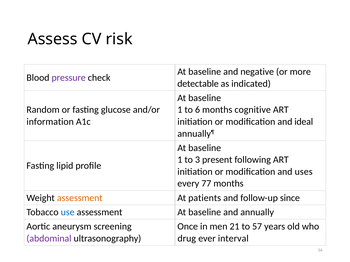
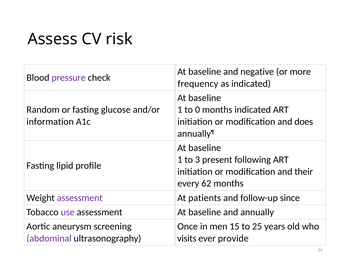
detectable: detectable -> frequency (198, 84)
6: 6 -> 0 (197, 110)
months cognitive: cognitive -> indicated (253, 110)
ideal: ideal -> does (304, 122)
uses: uses -> their (304, 172)
77: 77 -> 62 (206, 184)
assessment colour: orange -> purple (80, 198)
use colour: blue -> purple (68, 213)
21: 21 -> 15 (235, 227)
57: 57 -> 25 (257, 227)
drug: drug -> visits (187, 239)
interval: interval -> provide (233, 239)
